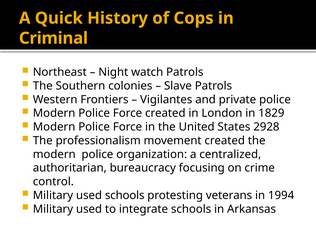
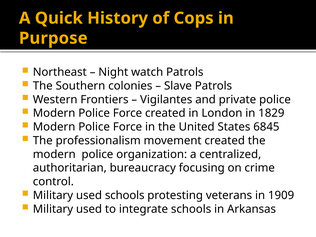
Criminal: Criminal -> Purpose (53, 38)
2928: 2928 -> 6845 (266, 127)
1994: 1994 -> 1909 (281, 195)
